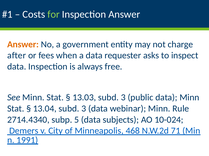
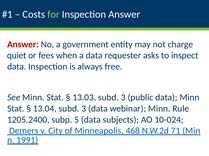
Answer colour: orange -> red (23, 45)
after: after -> quiet (17, 56)
2714.4340: 2714.4340 -> 1205.2400 (28, 120)
